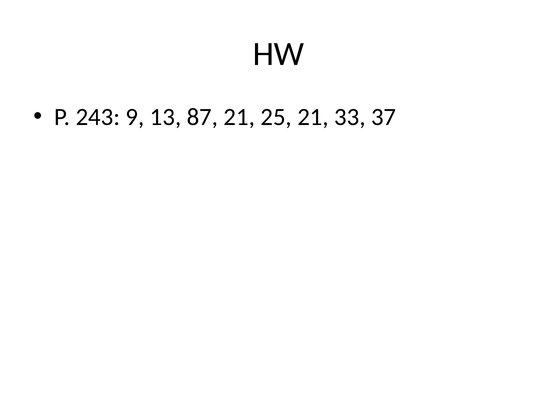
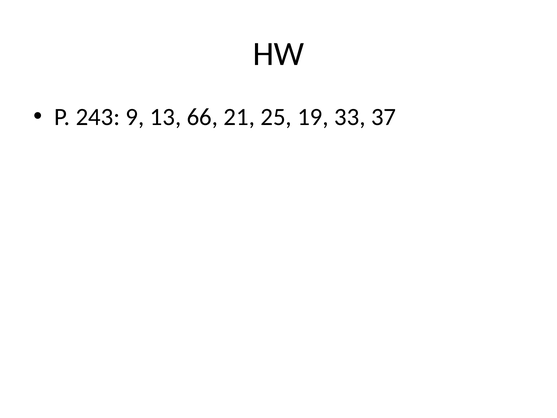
87: 87 -> 66 (202, 117)
25 21: 21 -> 19 (313, 117)
